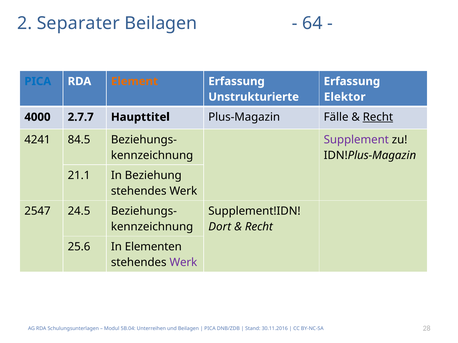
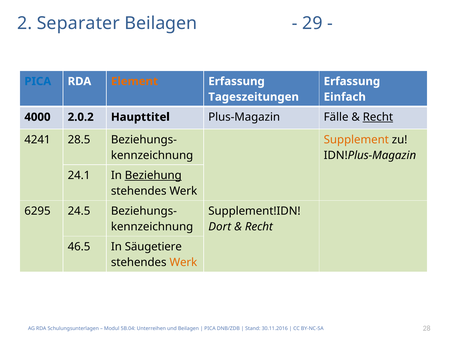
64: 64 -> 29 (312, 23)
Unstrukturierte: Unstrukturierte -> Tageszeitungen (254, 97)
Elektor: Elektor -> Einfach (345, 97)
2.7.7: 2.7.7 -> 2.0.2 (81, 117)
84.5: 84.5 -> 28.5 (79, 140)
Supplement colour: purple -> orange (356, 140)
21.1: 21.1 -> 24.1 (79, 176)
Beziehung underline: none -> present (153, 176)
2547: 2547 -> 6295 (37, 211)
25.6: 25.6 -> 46.5 (79, 247)
Elementen: Elementen -> Säugetiere (153, 247)
Werk colour: purple -> orange (183, 263)
